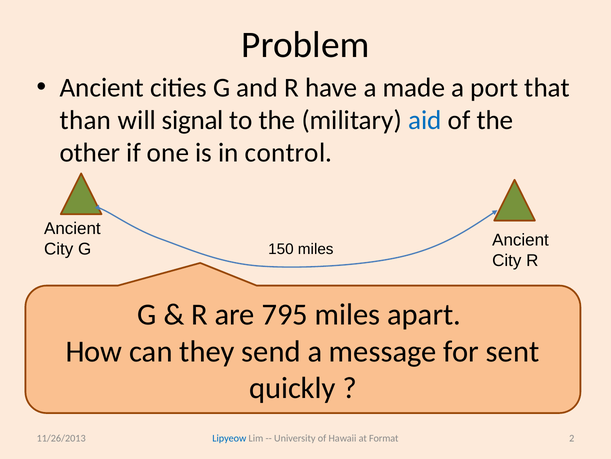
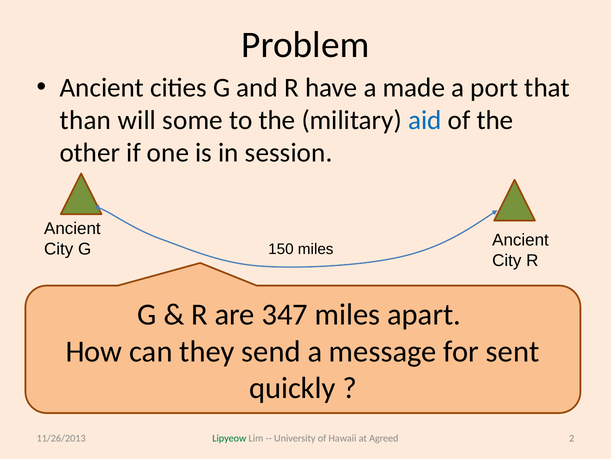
signal: signal -> some (193, 120)
control: control -> session (289, 153)
795: 795 -> 347 (285, 314)
Lipyeow colour: blue -> green (229, 438)
Format: Format -> Agreed (384, 438)
